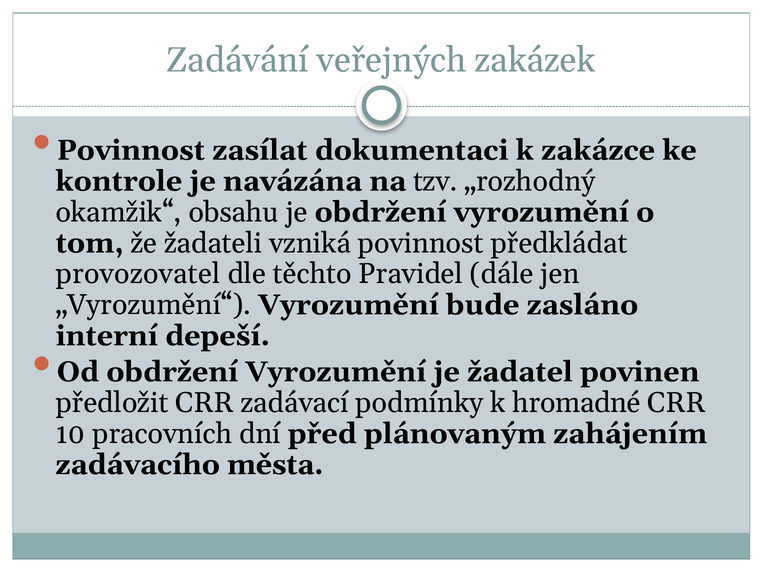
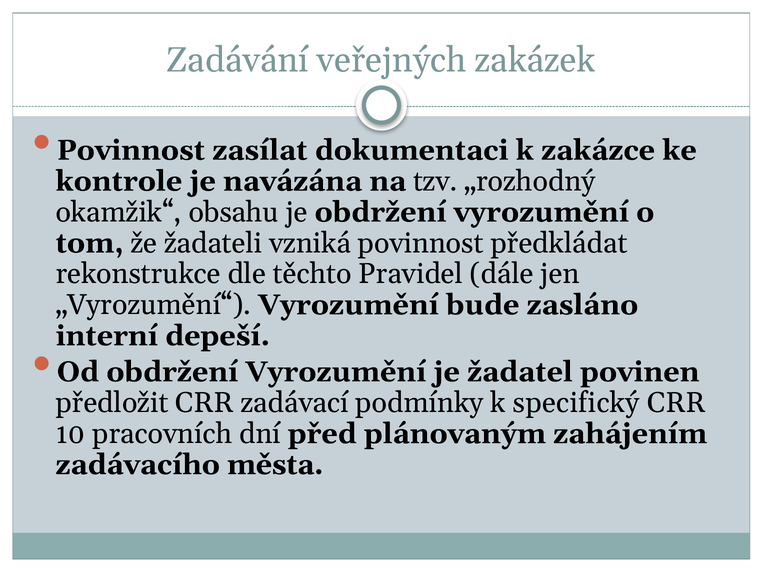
provozovatel: provozovatel -> rekonstrukce (138, 274)
hromadné: hromadné -> specifický (576, 403)
